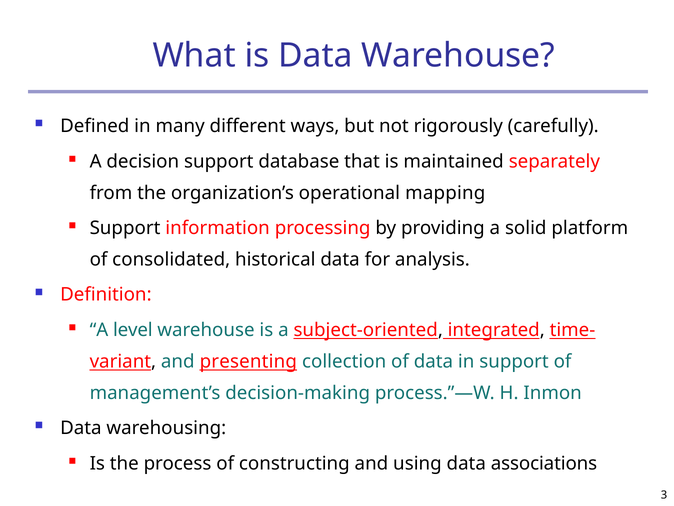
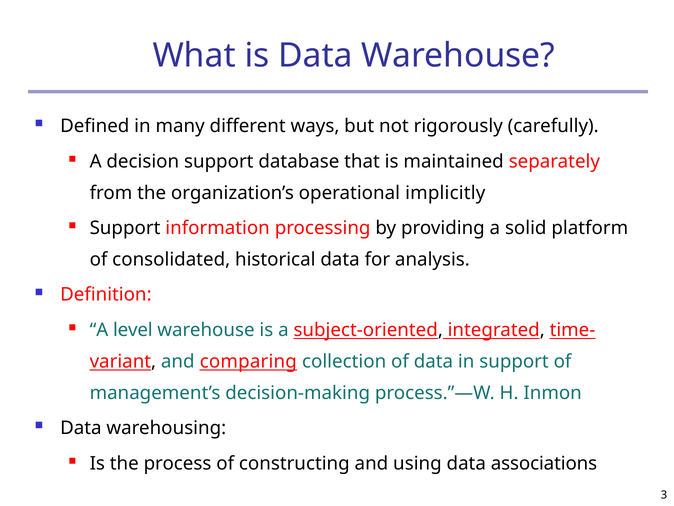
mapping: mapping -> implicitly (445, 193)
presenting: presenting -> comparing (248, 361)
